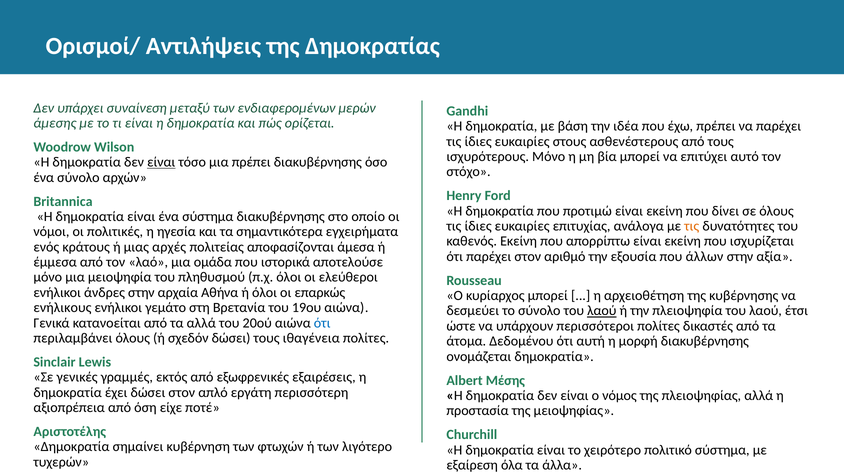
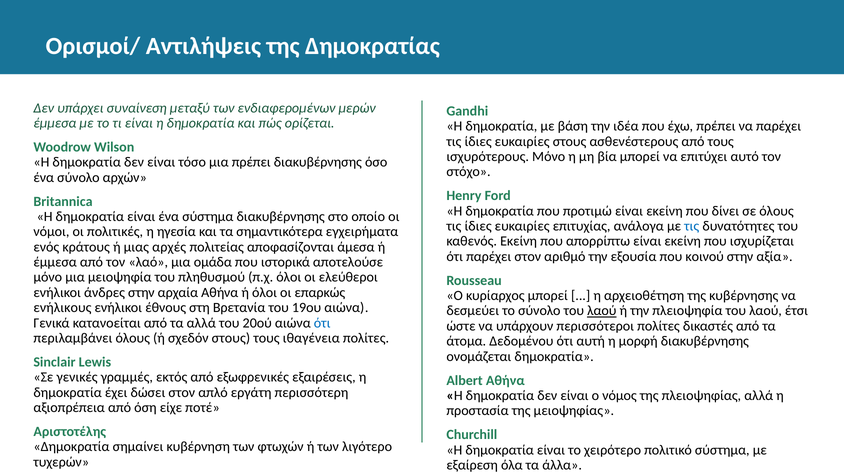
άμεσης: άμεσης -> έμμεσα (55, 123)
είναι underline: present -> none (161, 162)
τις colour: orange -> blue (692, 226)
άλλων: άλλων -> κοινού (705, 256)
γεμάτο: γεμάτο -> έθνους (166, 308)
σχεδόν δώσει: δώσει -> στους (231, 338)
Albert Μέσης: Μέσης -> Αθήνα (505, 380)
